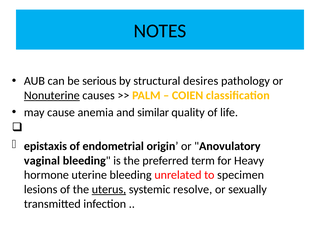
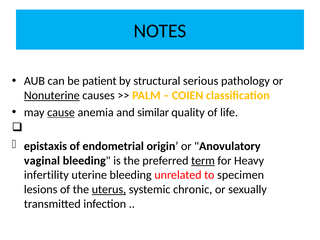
serious: serious -> patient (99, 81)
desires: desires -> serious (201, 81)
cause underline: none -> present (61, 112)
term underline: none -> present (203, 161)
hormone: hormone -> infertility (46, 175)
resolve: resolve -> chronic (193, 189)
